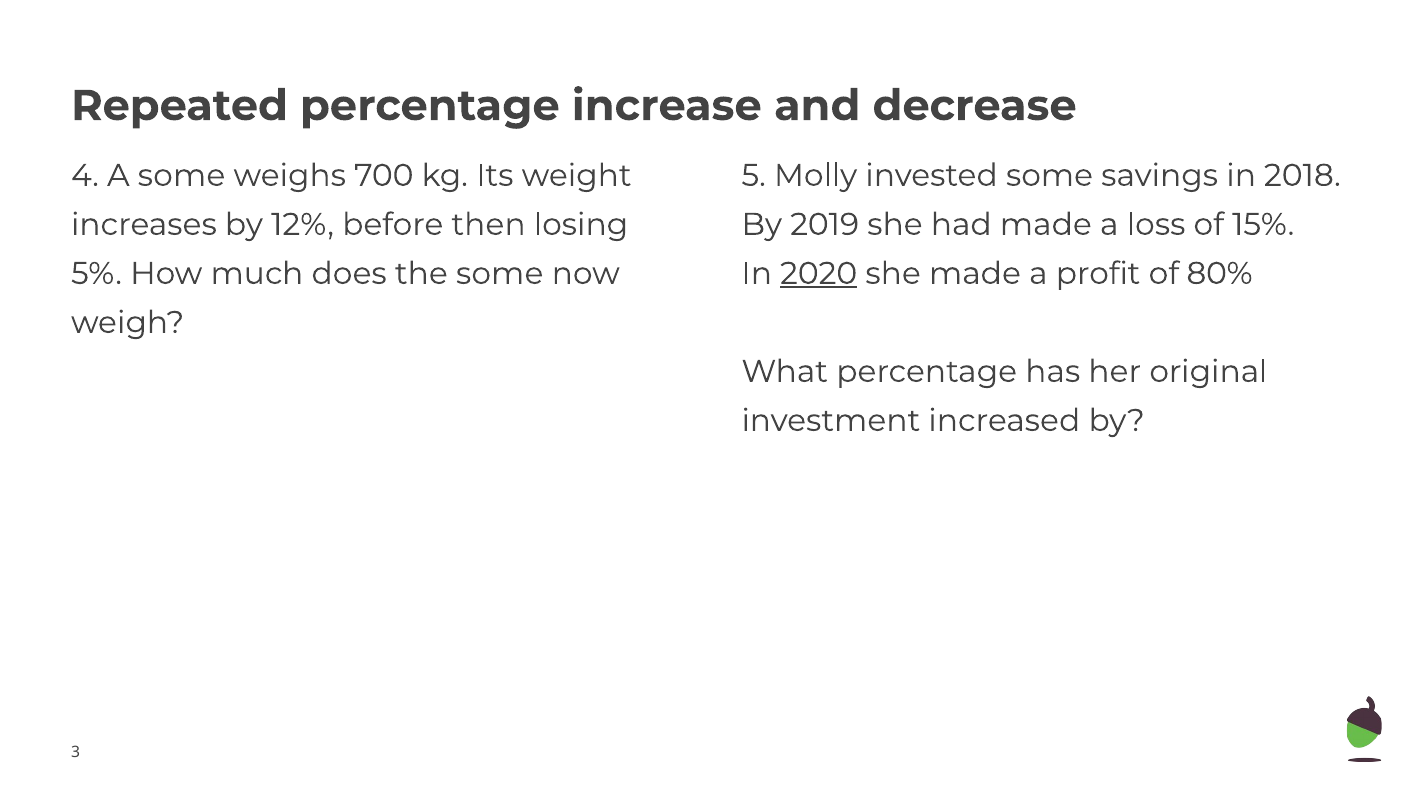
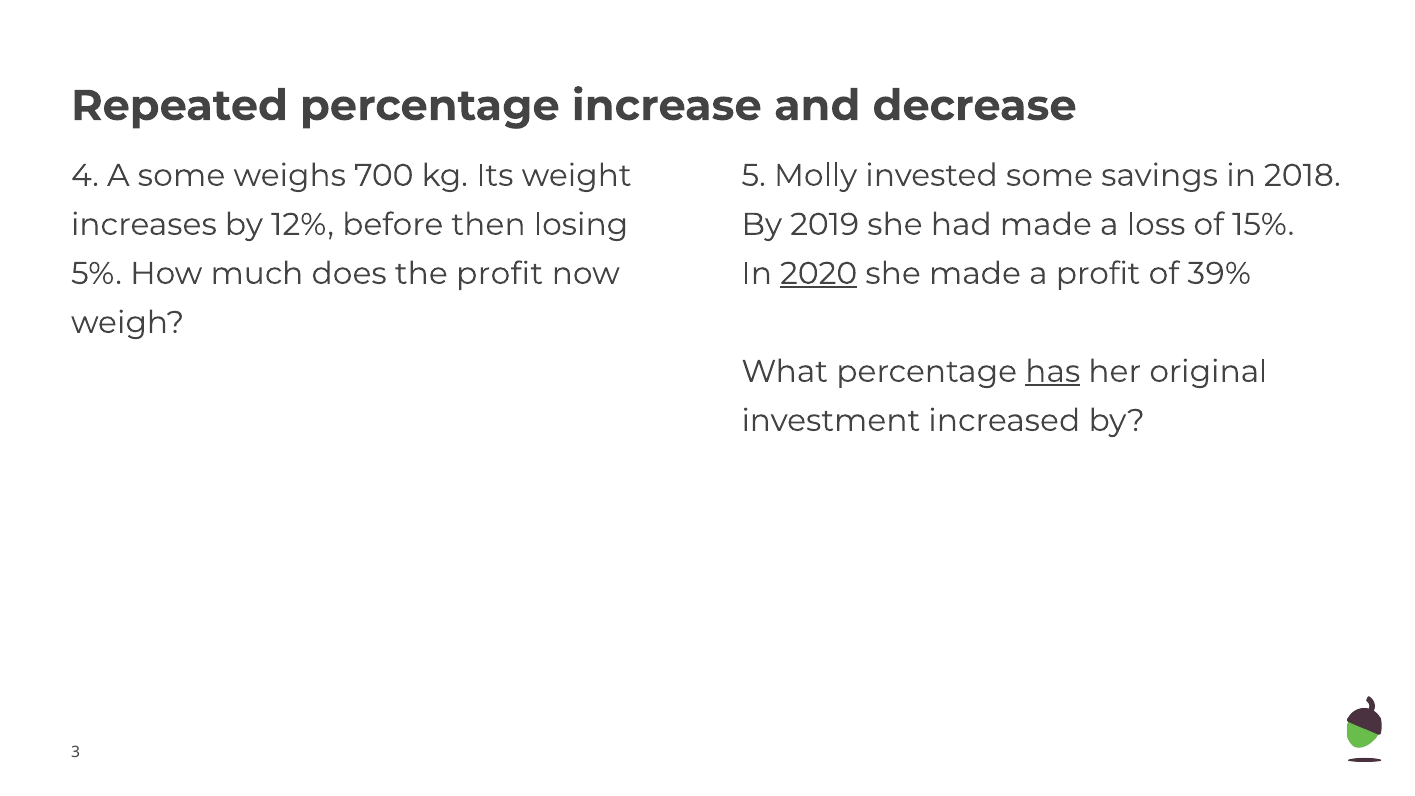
the some: some -> profit (500, 274)
80%: 80% -> 39% (1219, 273)
has underline: none -> present (1053, 372)
